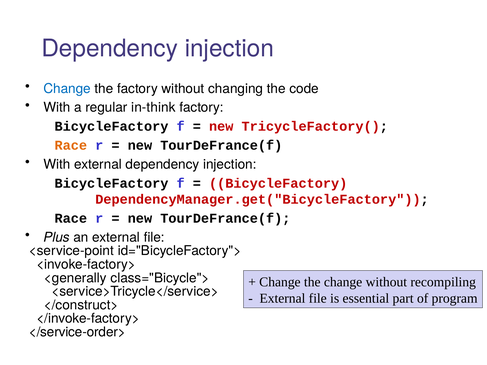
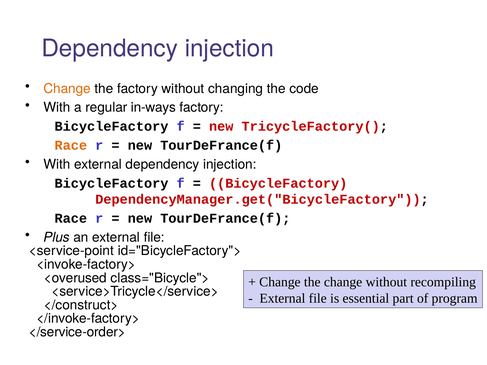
Change colour: blue -> orange (67, 89)
in-think: in-think -> in-ways (154, 108)
<generally: <generally -> <overused (75, 278)
